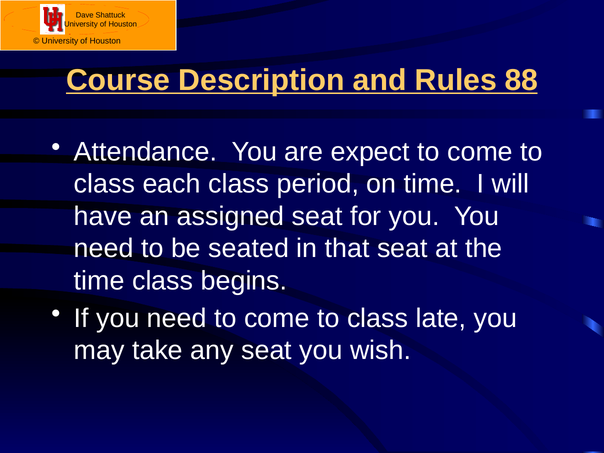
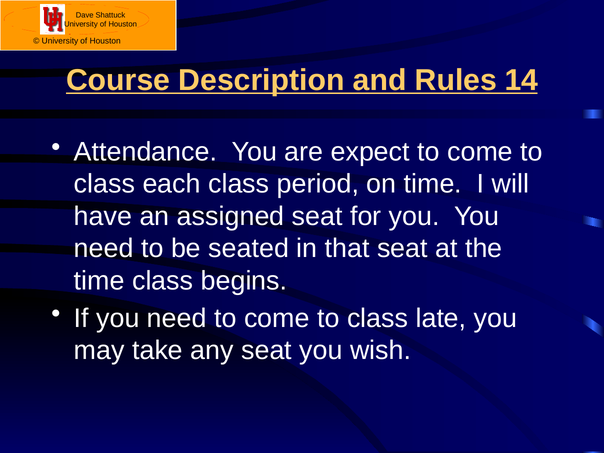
88: 88 -> 14 (521, 80)
